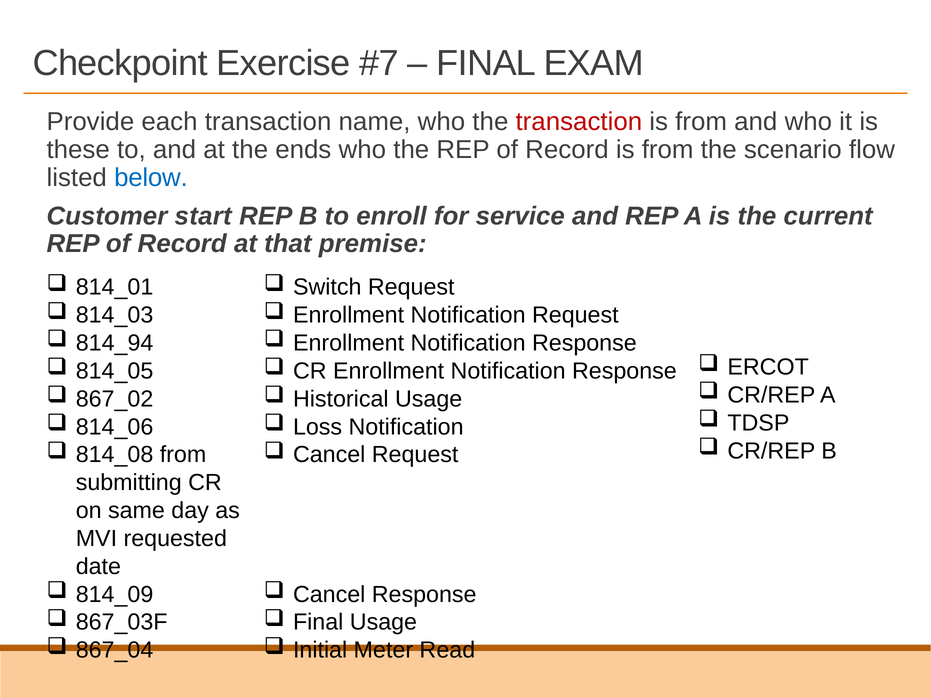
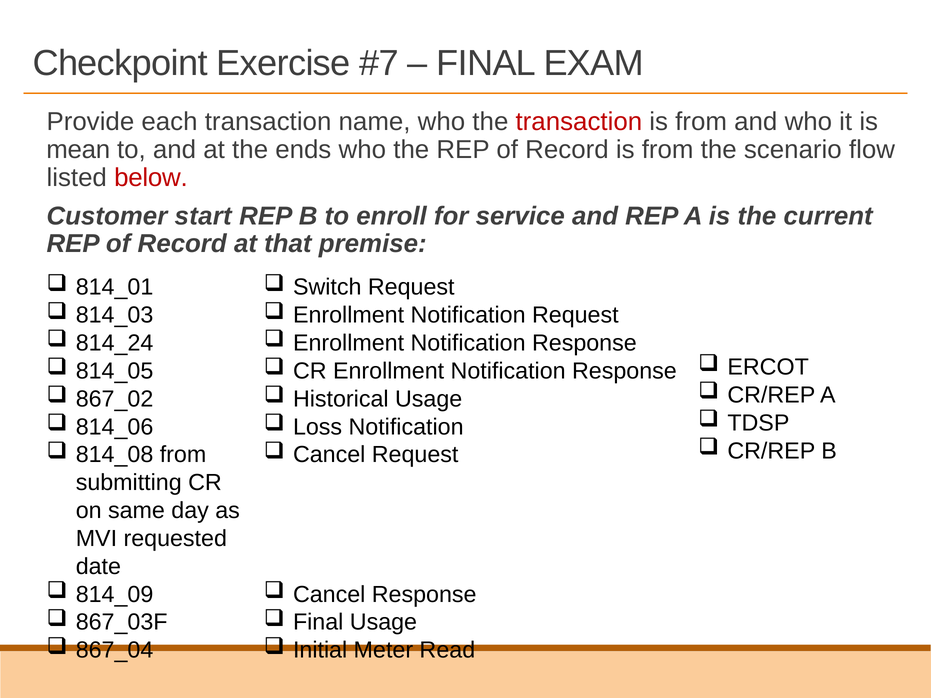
these: these -> mean (78, 150)
below colour: blue -> red (151, 178)
814_94: 814_94 -> 814_24 (115, 343)
